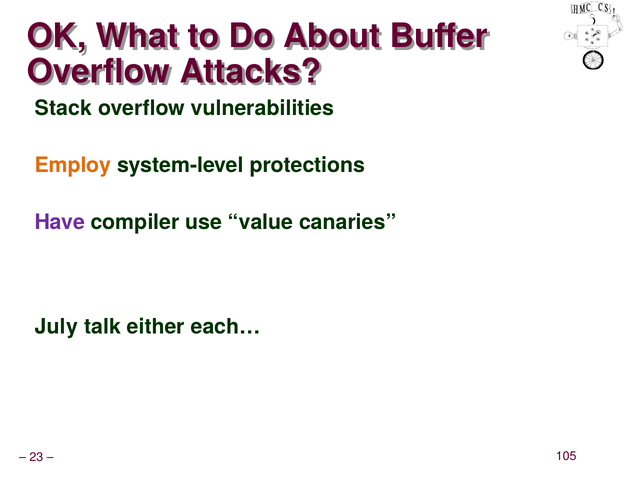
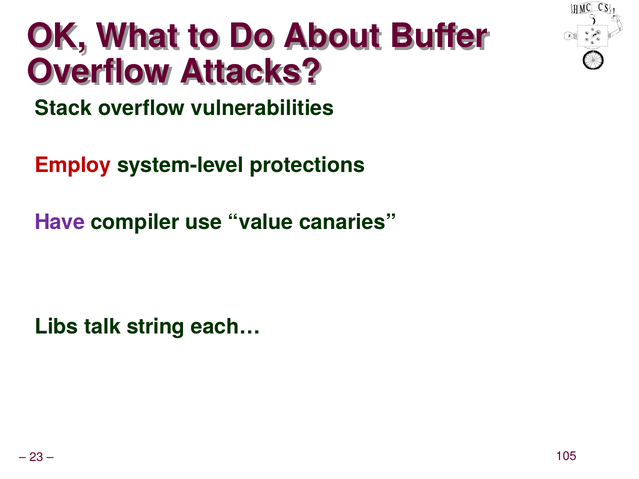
Employ colour: orange -> red (73, 165)
July: July -> Libs (56, 327)
either: either -> string (156, 327)
